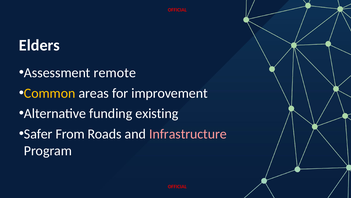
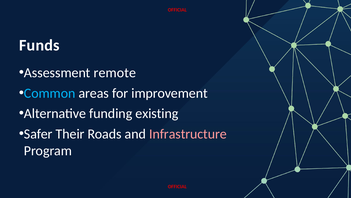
Elders: Elders -> Funds (39, 45)
Common colour: yellow -> light blue (50, 93)
From: From -> Their (70, 134)
